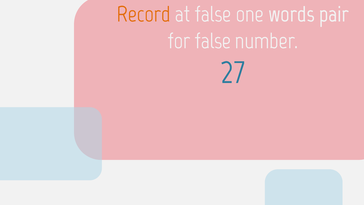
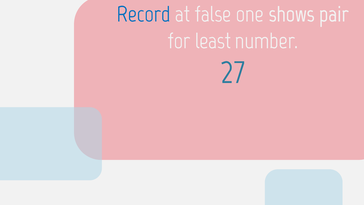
Record colour: orange -> blue (144, 14)
words: words -> shows (292, 14)
for false: false -> least (213, 41)
